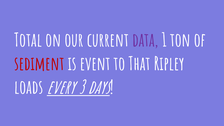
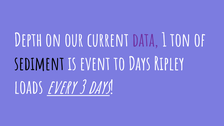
Total: Total -> Depth (28, 40)
sediment colour: red -> black (39, 64)
to That: That -> Days (140, 64)
